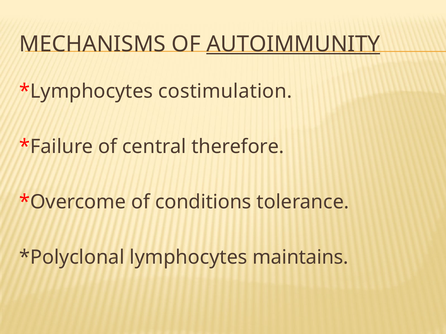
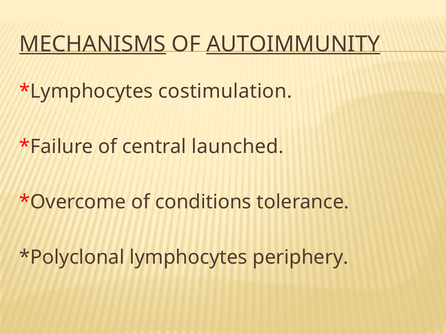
MECHANISMS underline: none -> present (93, 44)
therefore: therefore -> launched (238, 147)
maintains: maintains -> periphery (300, 258)
